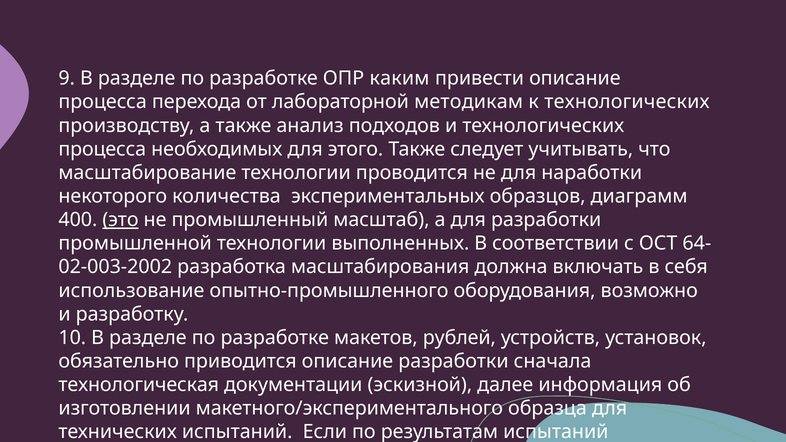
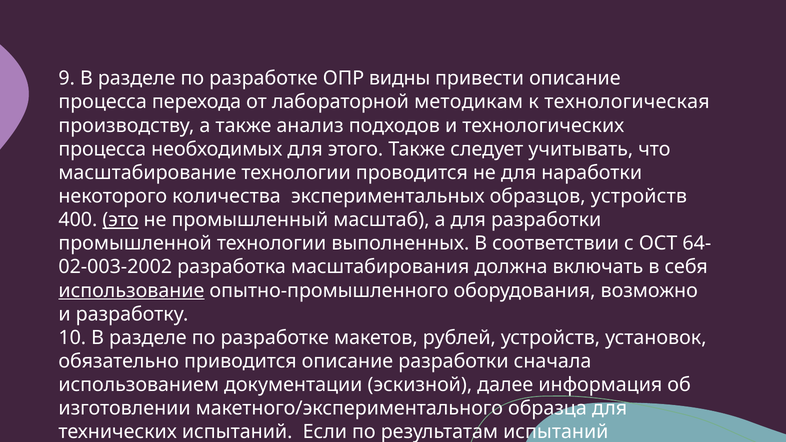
каким: каким -> видны (400, 78)
к технологических: технологических -> технологическая (627, 102)
образцов диаграмм: диаграмм -> устройств (639, 196)
использование underline: none -> present (131, 291)
технологическая: технологическая -> использованием (139, 385)
